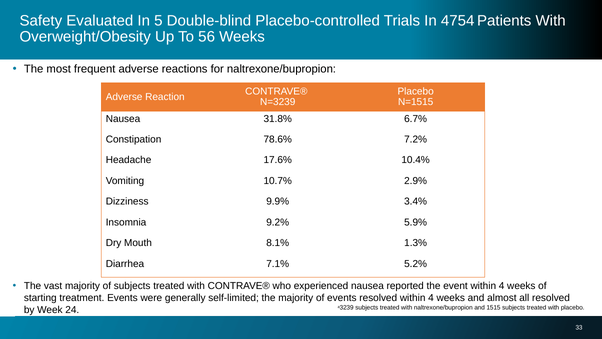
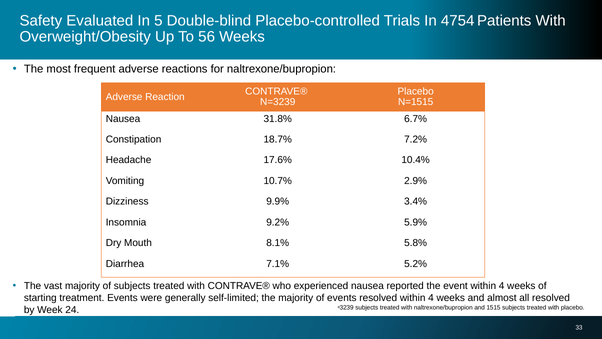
78.6%: 78.6% -> 18.7% (278, 139)
1.3%: 1.3% -> 5.8% (416, 243)
